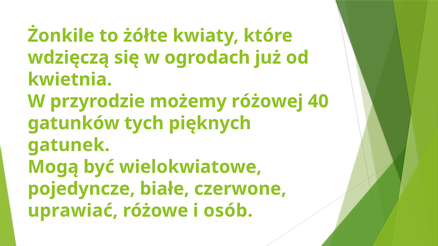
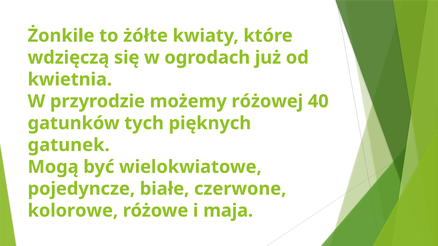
uprawiać: uprawiać -> kolorowe (73, 211)
osób: osób -> maja (228, 211)
